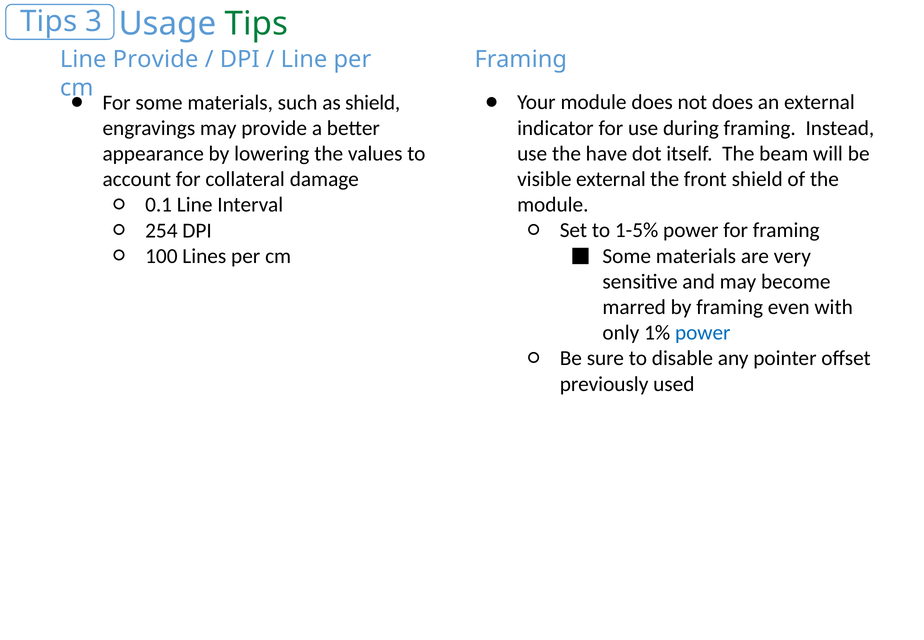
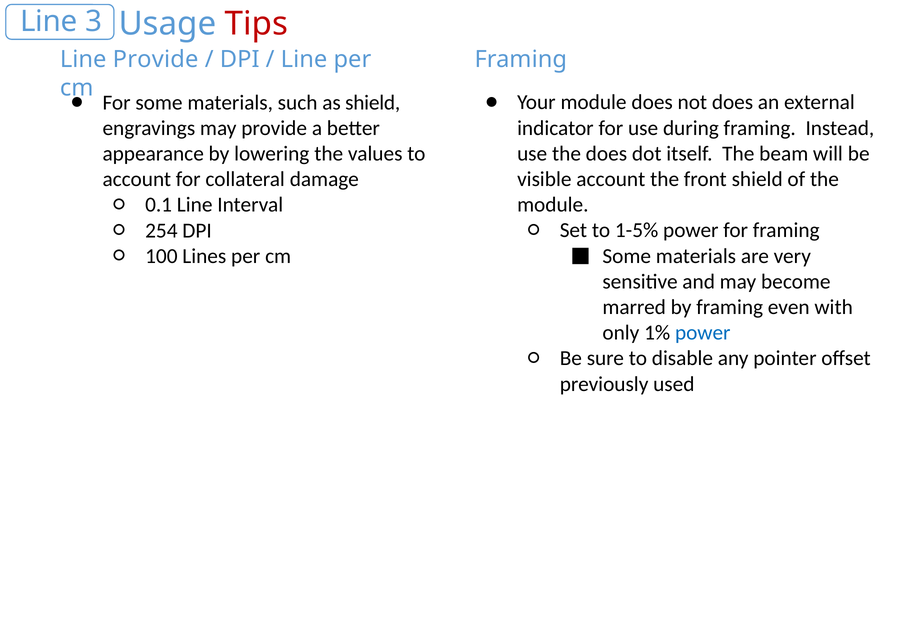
Tips: Tips -> Line (49, 21)
Tips colour: green -> red (257, 24)
the have: have -> does (606, 154)
visible external: external -> account (611, 179)
